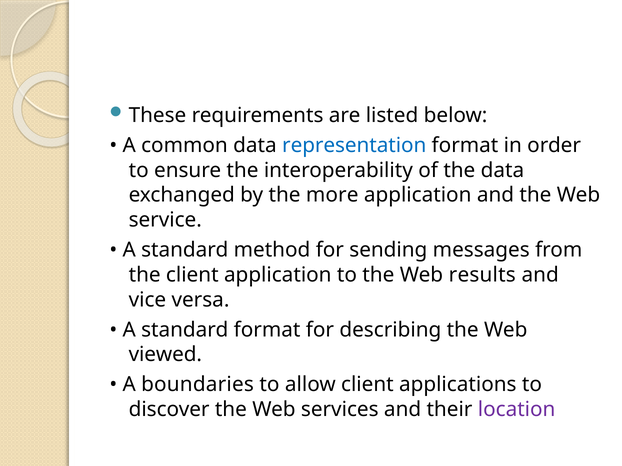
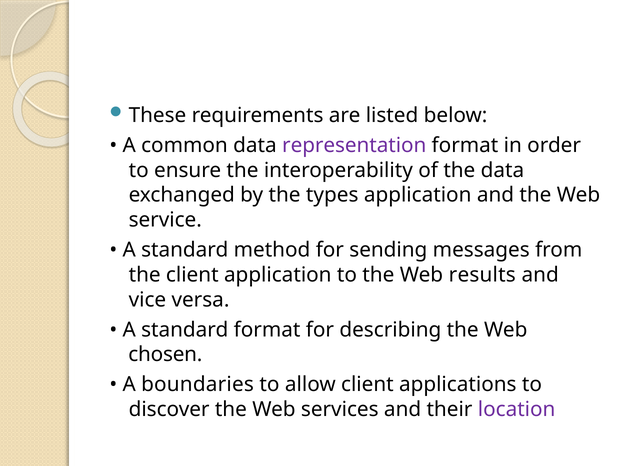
representation colour: blue -> purple (354, 146)
more: more -> types (332, 195)
viewed: viewed -> chosen (165, 355)
